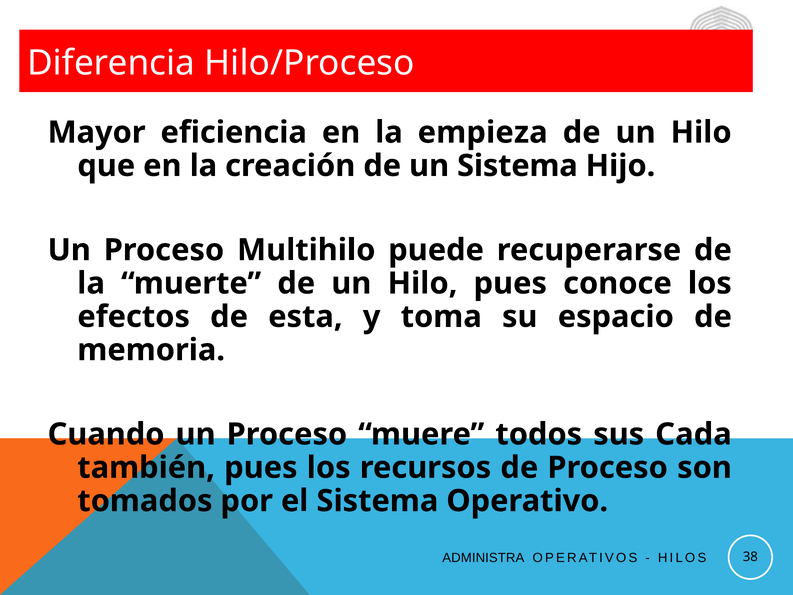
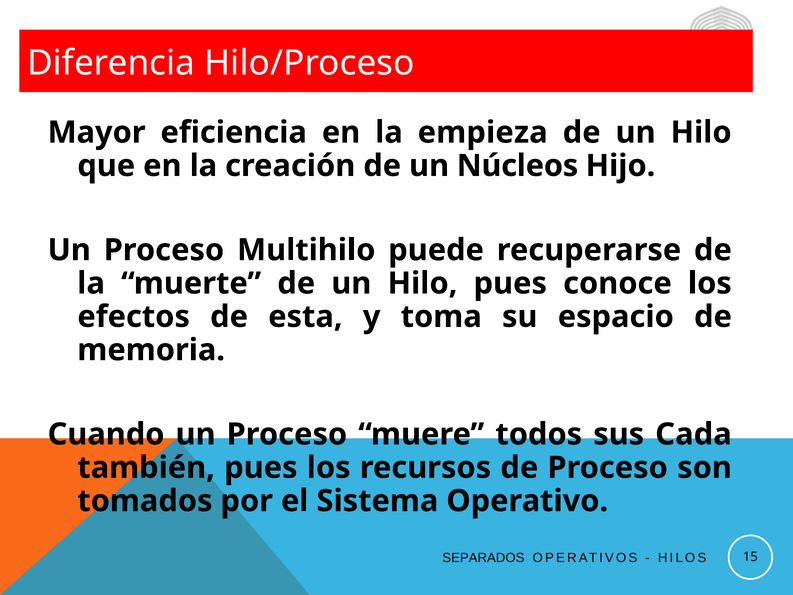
un Sistema: Sistema -> Núcleos (517, 166)
ADMINISTRA: ADMINISTRA -> SEPARADOS (483, 558)
38: 38 -> 15 (750, 557)
